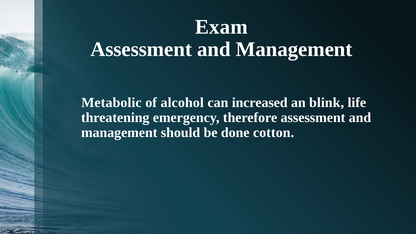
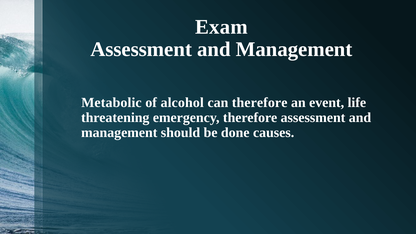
can increased: increased -> therefore (260, 103)
blink: blink -> event (327, 103)
cotton: cotton -> causes (274, 133)
